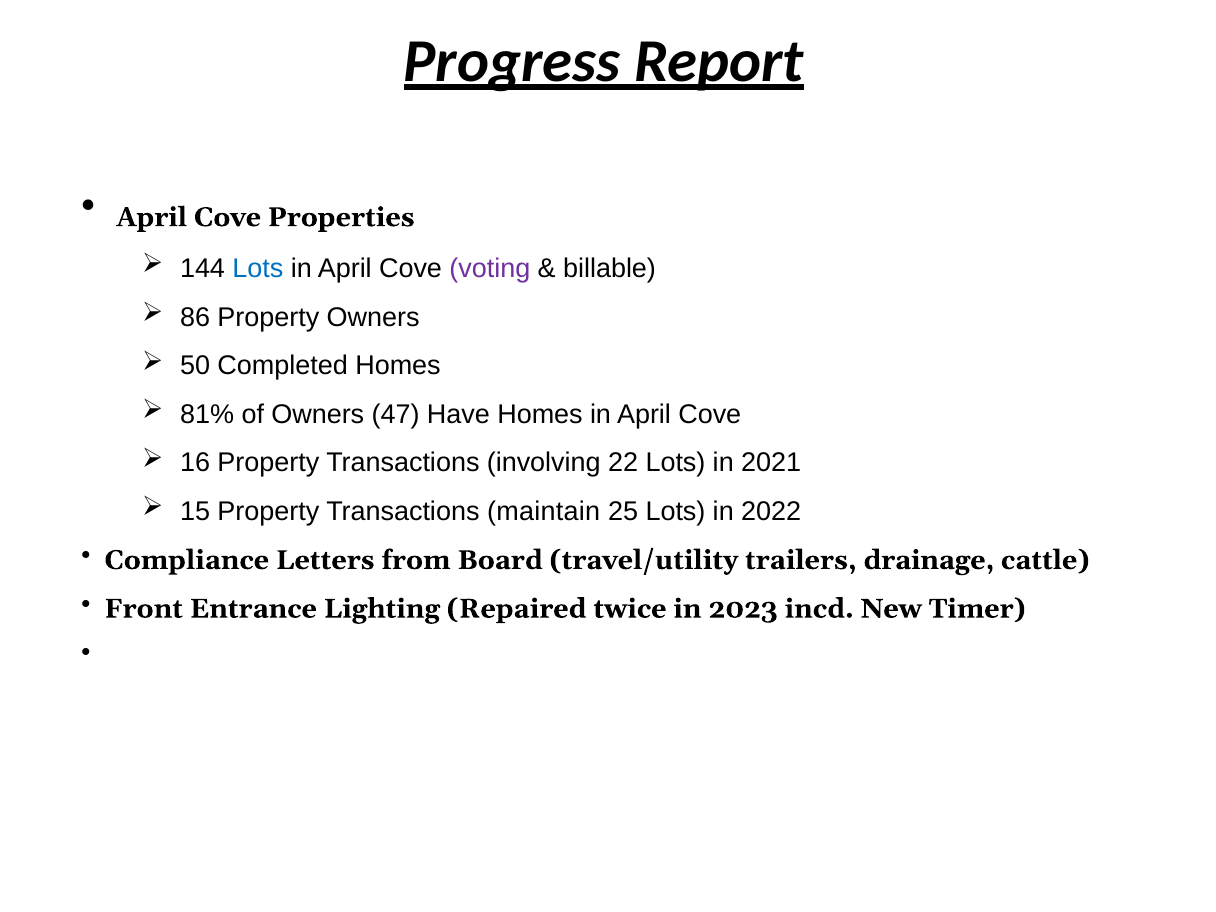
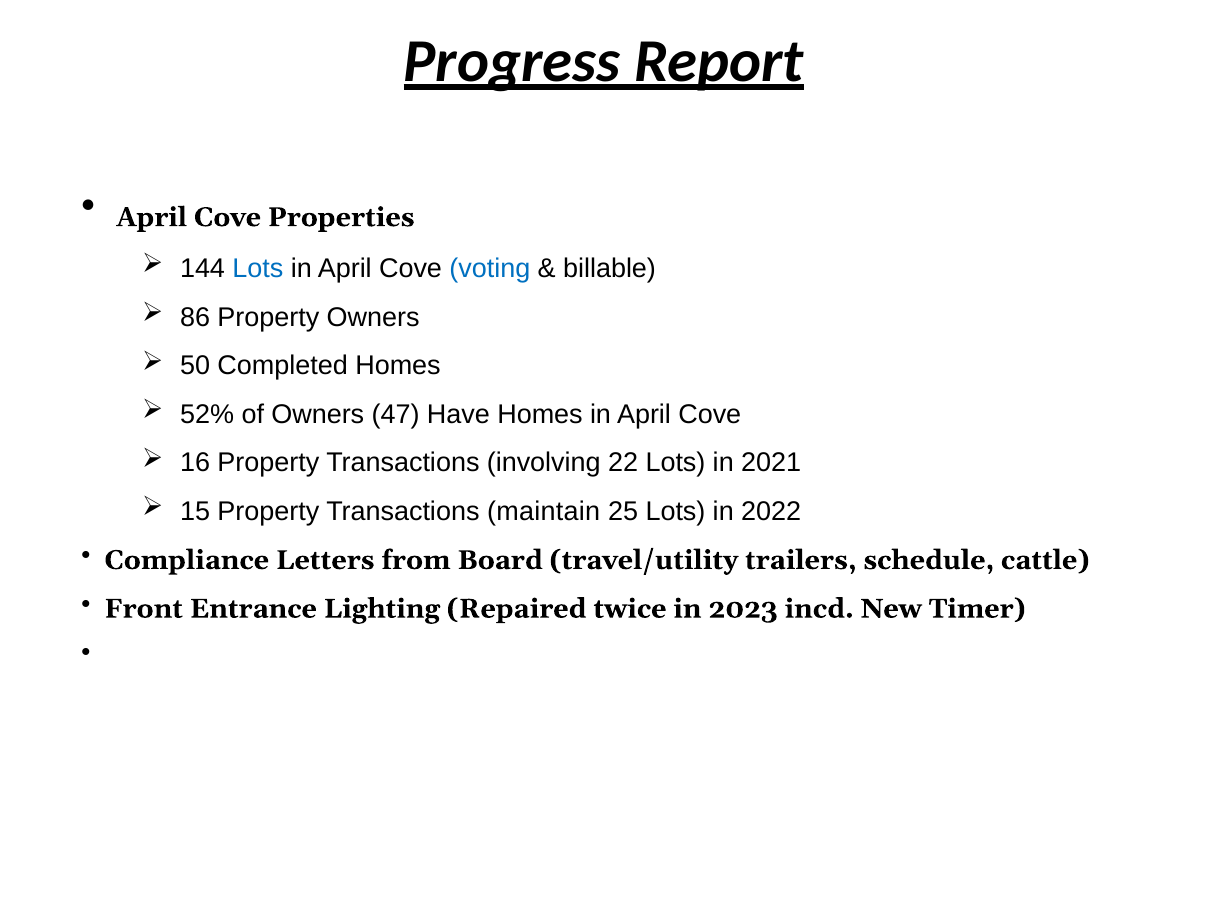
voting colour: purple -> blue (490, 269)
81%: 81% -> 52% (207, 414)
drainage: drainage -> schedule (929, 560)
